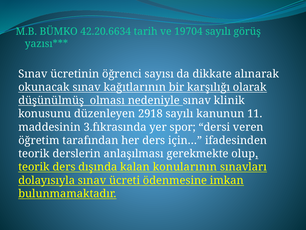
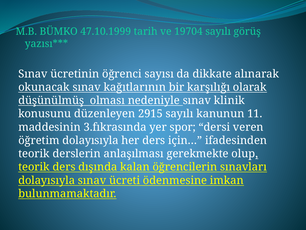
42.20.6634: 42.20.6634 -> 47.10.1999 (106, 32)
2918: 2918 -> 2915 (150, 114)
öğretim tarafından: tarafından -> dolayısıyla (90, 140)
konularının: konularının -> öğrencilerin (185, 167)
